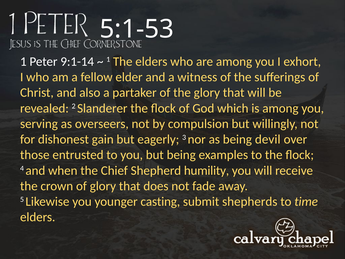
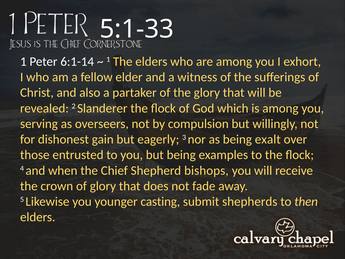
5:1-53: 5:1-53 -> 5:1-33 (137, 29)
9:1-14: 9:1-14 -> 6:1-14 (77, 62)
devil: devil -> exalt (268, 139)
humility: humility -> bishops (206, 170)
time: time -> then (306, 201)
